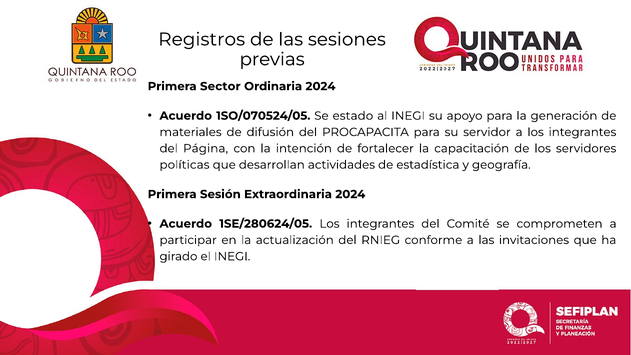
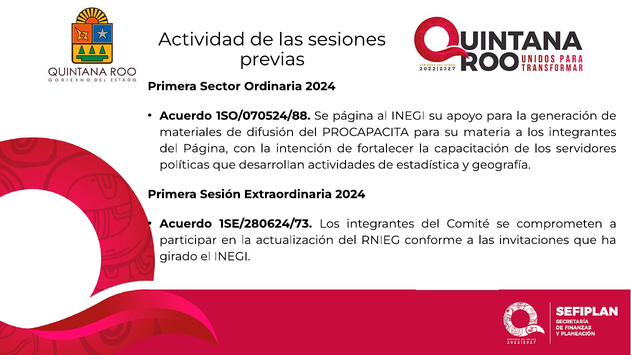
Registros: Registros -> Actividad (202, 39)
1SO/070524/05: 1SO/070524/05 -> 1SO/070524/88 (263, 116)
Se estado: estado -> página (353, 116)
servidor: servidor -> materia (487, 132)
1SE/280624/05: 1SE/280624/05 -> 1SE/280624/73 (266, 224)
